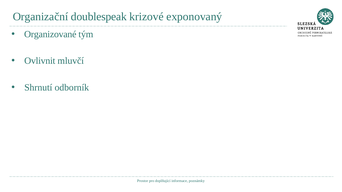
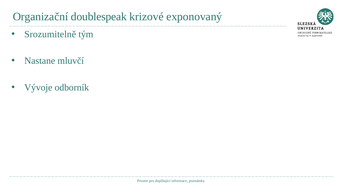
Organizované: Organizované -> Srozumitelně (50, 34)
Ovlivnit: Ovlivnit -> Nastane (40, 61)
Shrnutí: Shrnutí -> Vývoje (38, 88)
